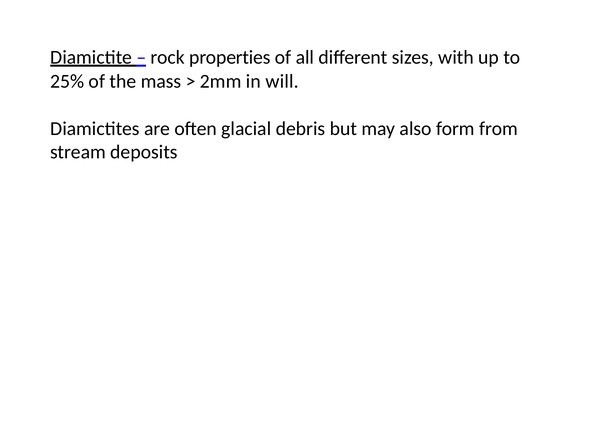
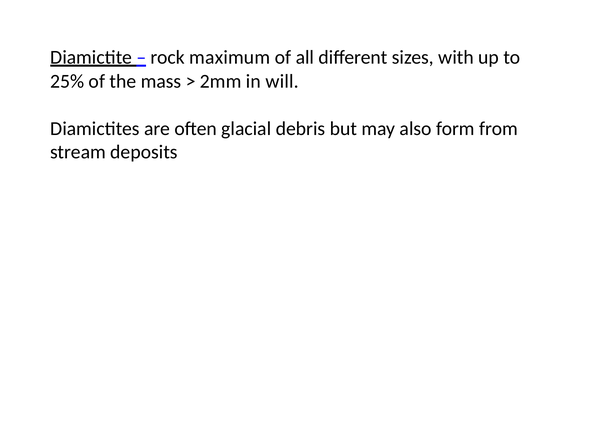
properties: properties -> maximum (230, 57)
